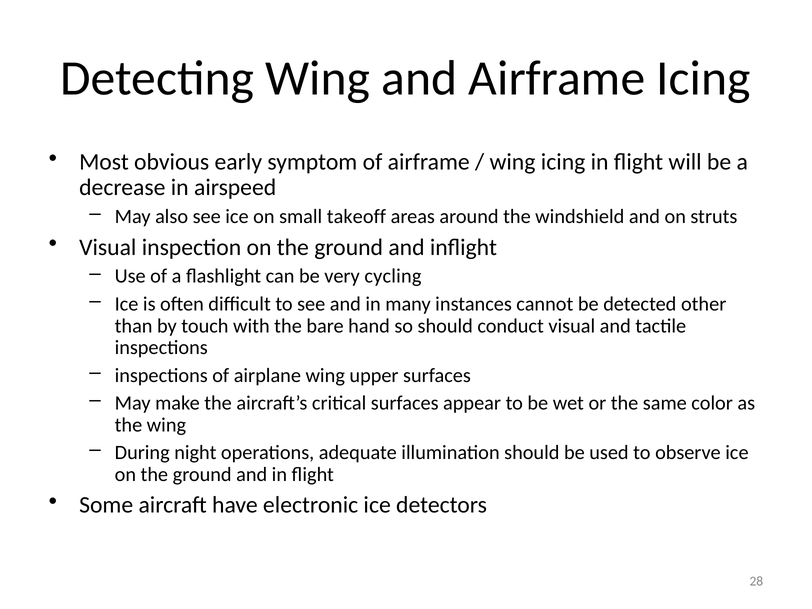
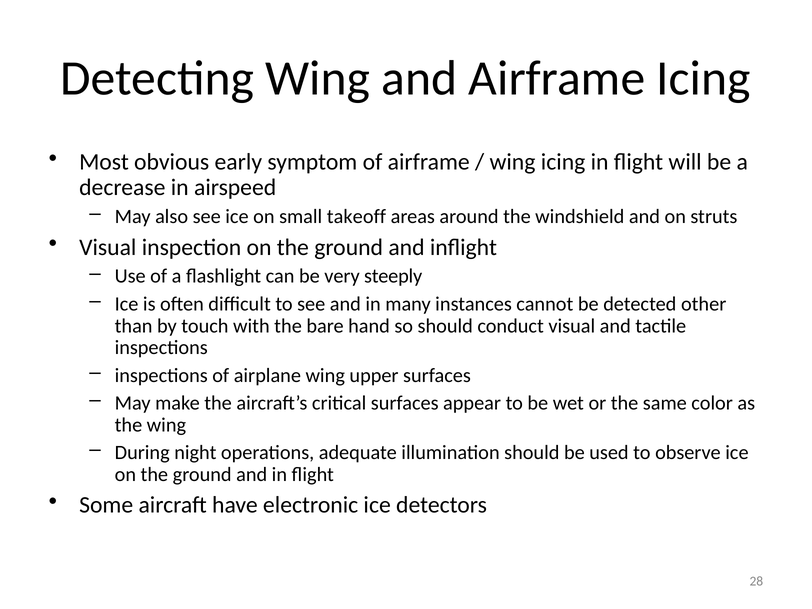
cycling: cycling -> steeply (393, 276)
